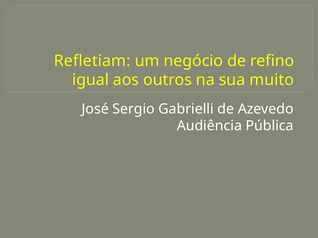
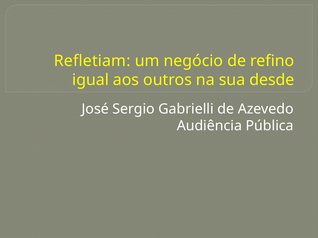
muito: muito -> desde (272, 80)
